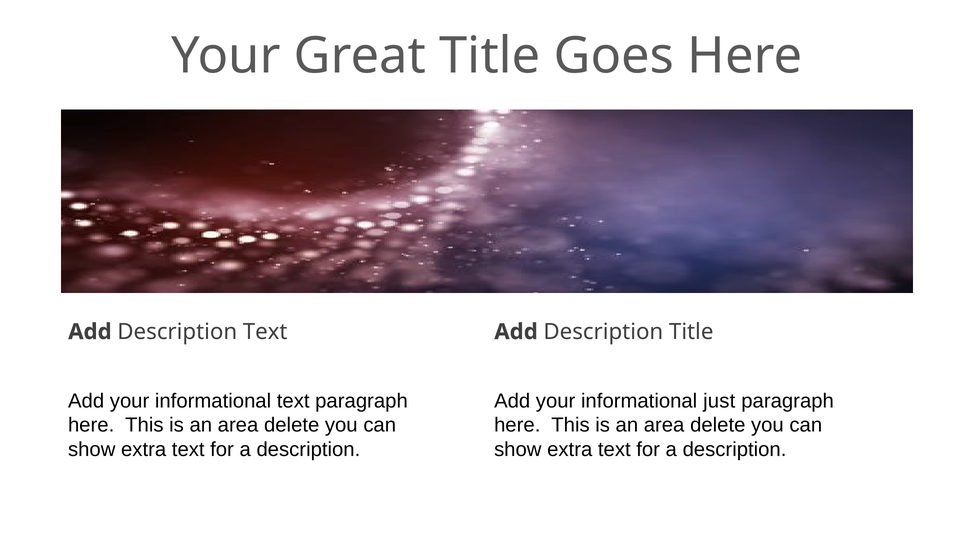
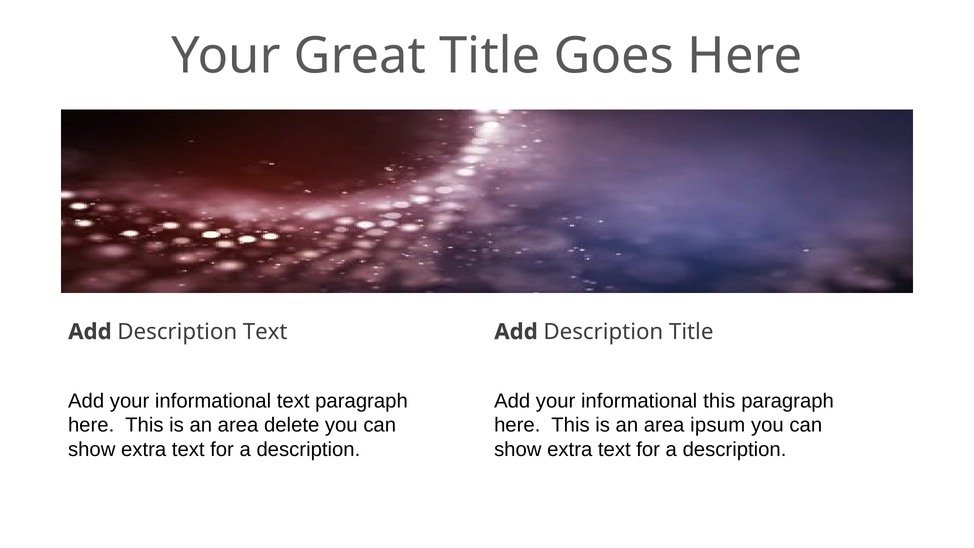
informational just: just -> this (719, 401)
delete: delete -> ipsum (718, 425)
